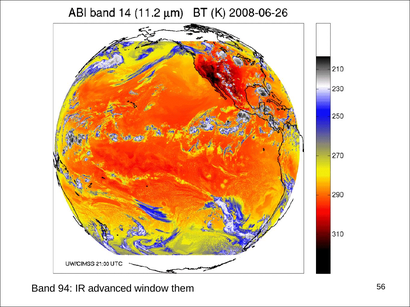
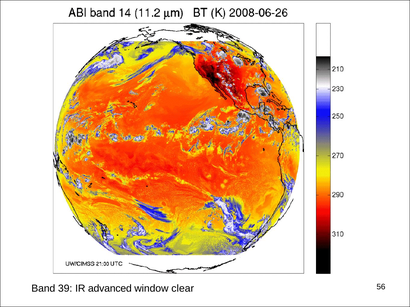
94: 94 -> 39 (65, 289)
them: them -> clear (183, 289)
